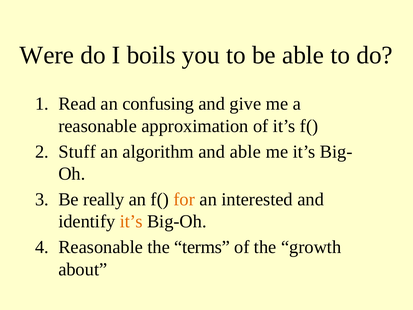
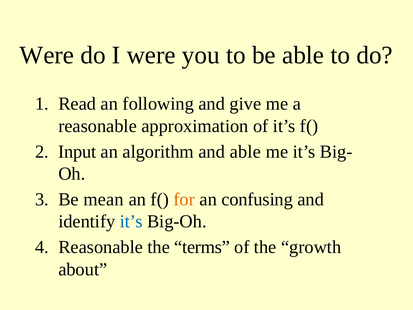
I boils: boils -> were (151, 55)
confusing: confusing -> following (158, 104)
Stuff: Stuff -> Input (77, 152)
really: really -> mean (104, 199)
interested: interested -> confusing (257, 199)
it’s colour: orange -> blue (131, 221)
